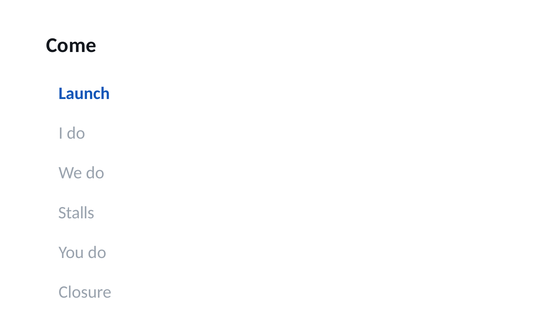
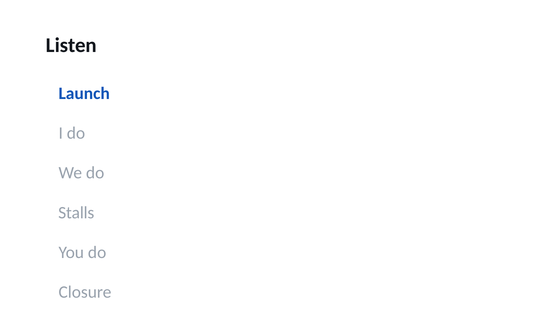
Come: Come -> Listen (71, 45)
